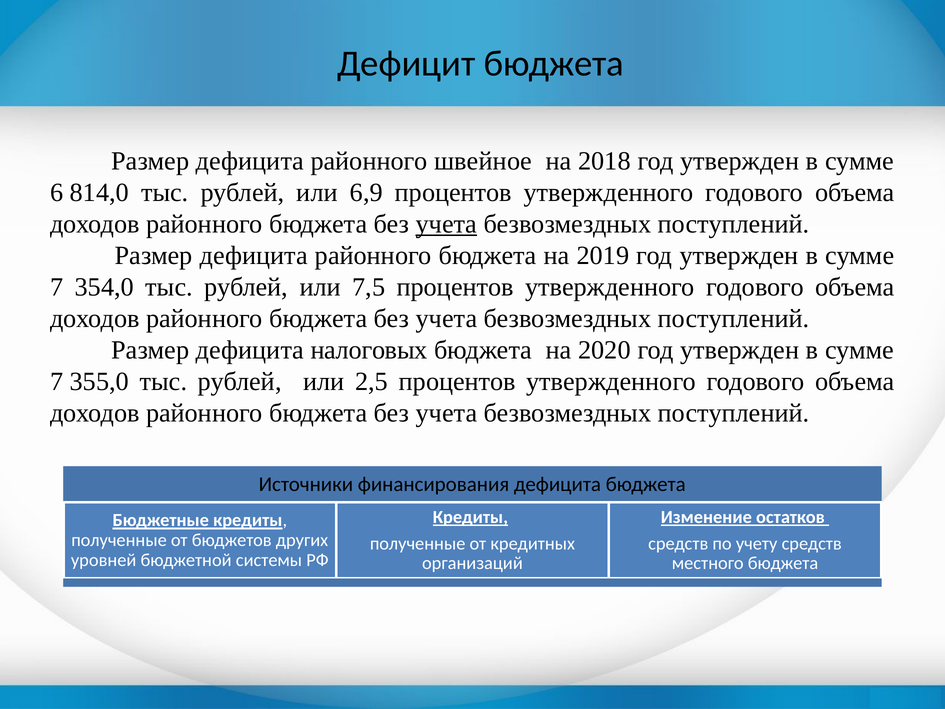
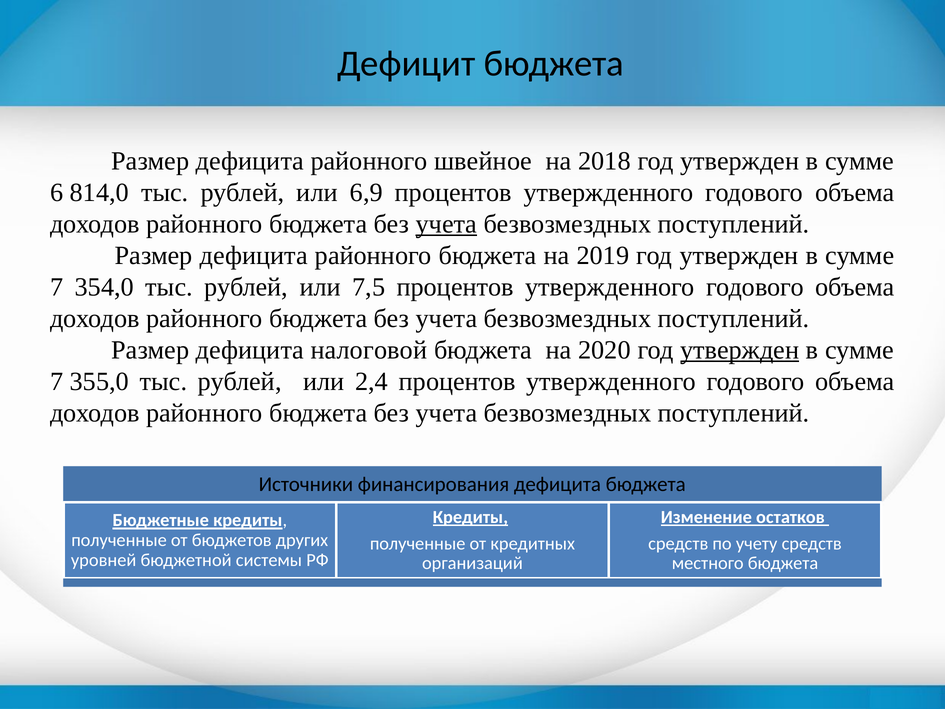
налоговых: налоговых -> налоговой (369, 350)
утвержден underline: none -> present (740, 350)
2,5: 2,5 -> 2,4 (372, 381)
